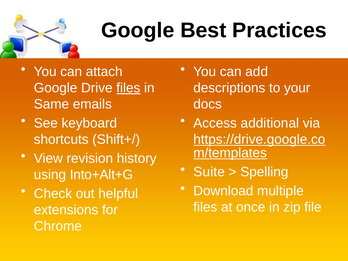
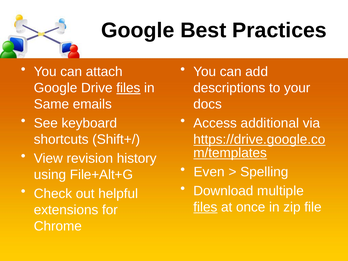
Suite: Suite -> Even (209, 172)
Into+Alt+G: Into+Alt+G -> File+Alt+G (102, 175)
files underline: none -> present (205, 207)
